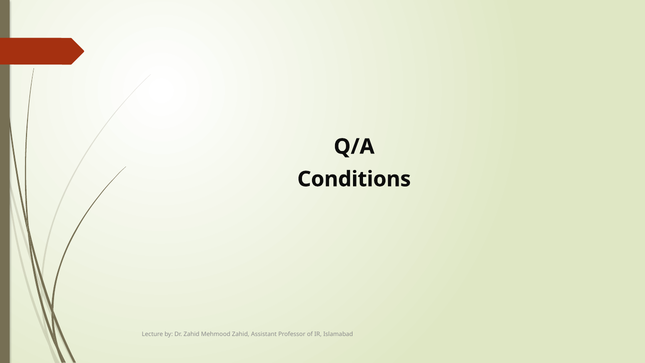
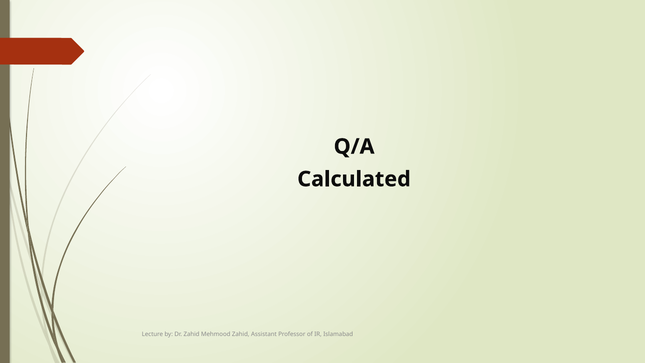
Conditions: Conditions -> Calculated (354, 179)
